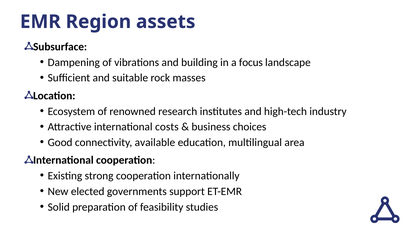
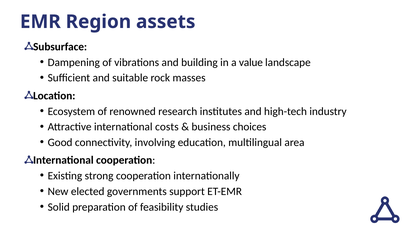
focus: focus -> value (251, 62)
available: available -> involving (155, 142)
